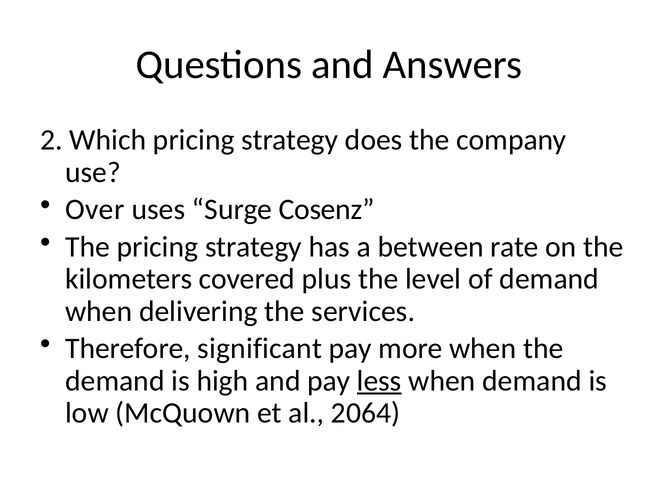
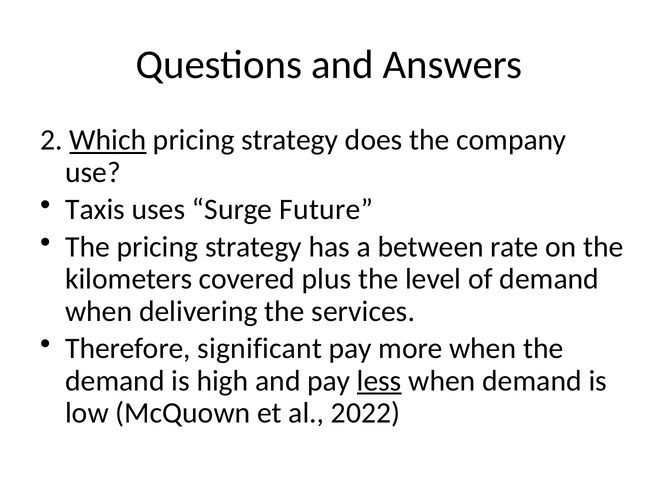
Which underline: none -> present (108, 140)
Over: Over -> Taxis (95, 210)
Cosenz: Cosenz -> Future (326, 210)
2064: 2064 -> 2022 (366, 413)
